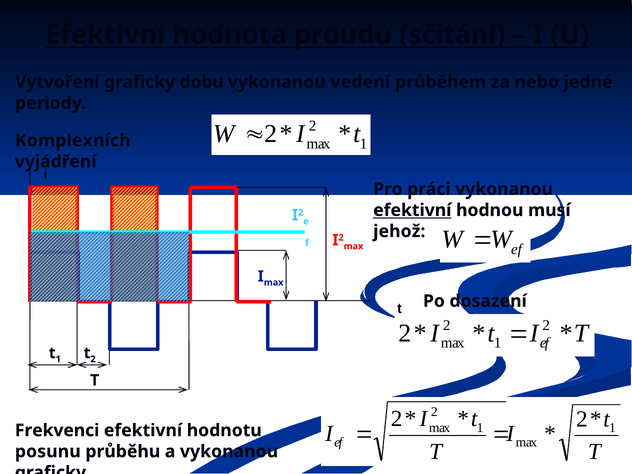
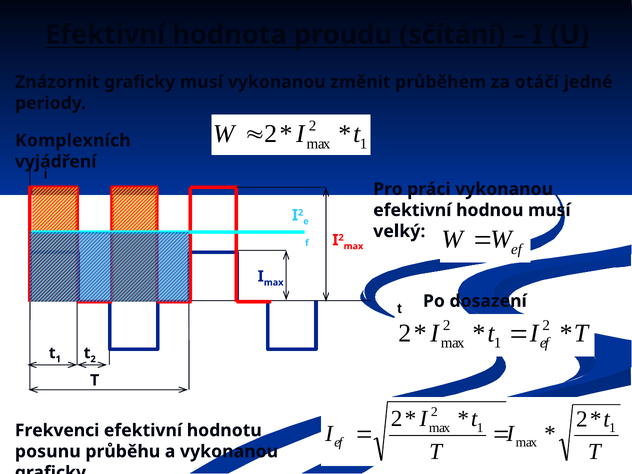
Vytvoření: Vytvoření -> Znázornit (57, 82)
graficky dobu: dobu -> musí (201, 82)
vedení: vedení -> změnit (360, 82)
nebo: nebo -> otáčí (537, 82)
efektivní underline: present -> none (412, 210)
jehož: jehož -> velký (399, 231)
